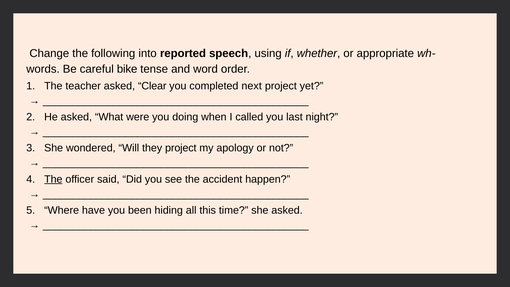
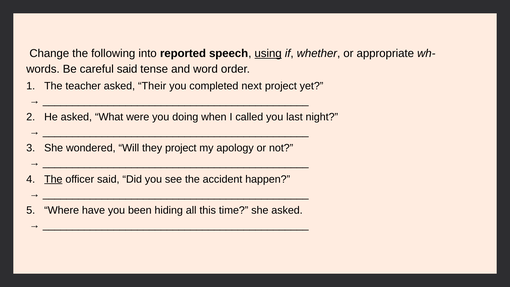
using underline: none -> present (268, 53)
careful bike: bike -> said (127, 69)
Clear: Clear -> Their (152, 86)
